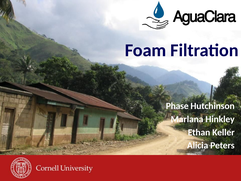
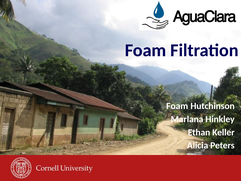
Phase: Phase -> Foam (177, 106)
